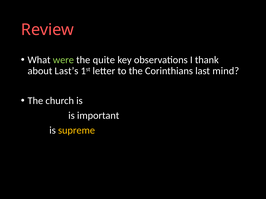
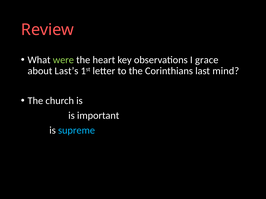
quite: quite -> heart (104, 60)
thank: thank -> grace (207, 60)
supreme colour: yellow -> light blue (77, 131)
